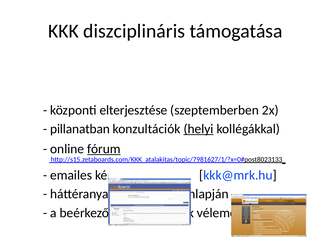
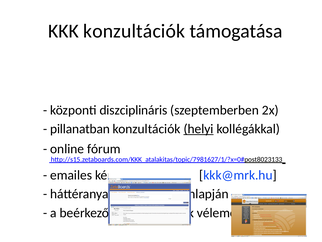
KKK diszciplináris: diszciplináris -> konzultációk (134, 31)
elterjesztése: elterjesztése -> diszciplináris (133, 110)
fórum underline: present -> none (104, 149)
